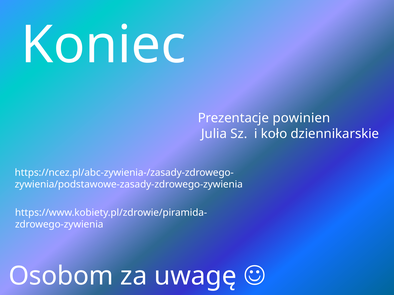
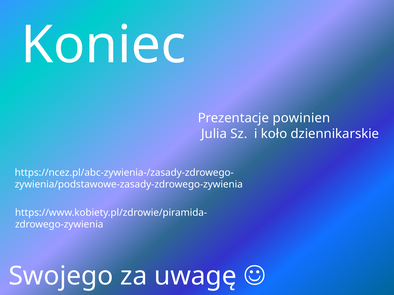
Osobom: Osobom -> Swojego (61, 276)
